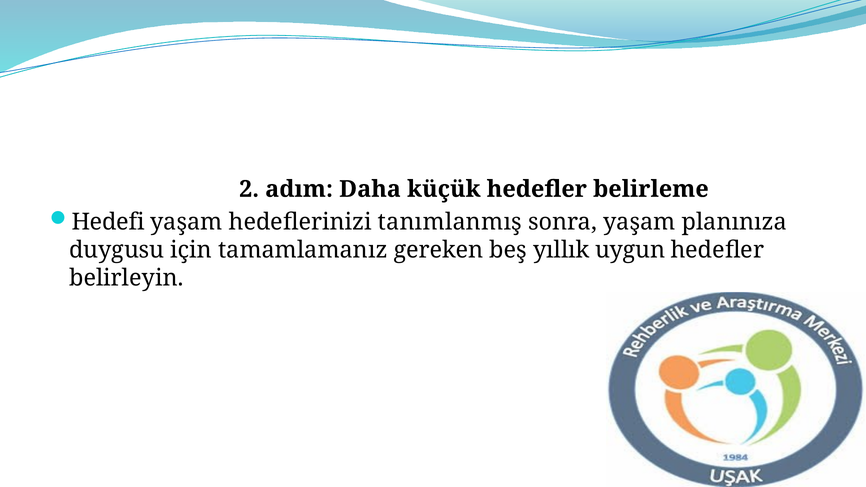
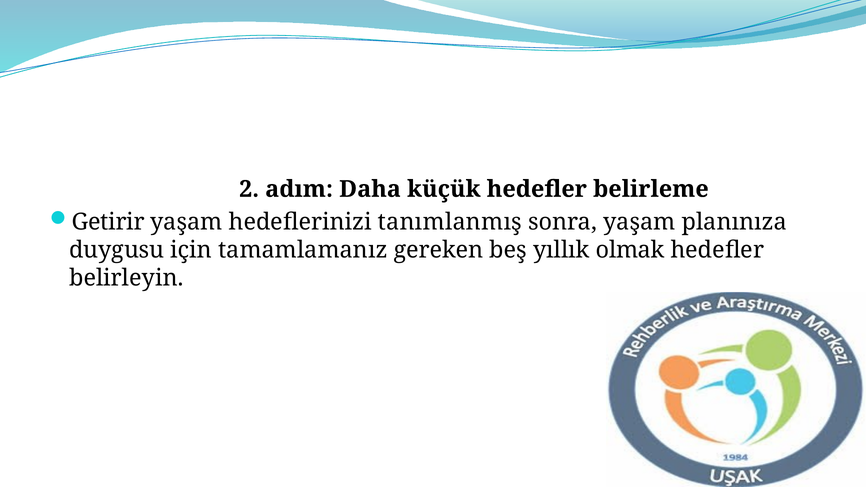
Hedefi: Hedefi -> Getirir (108, 222)
uygun: uygun -> olmak (630, 250)
